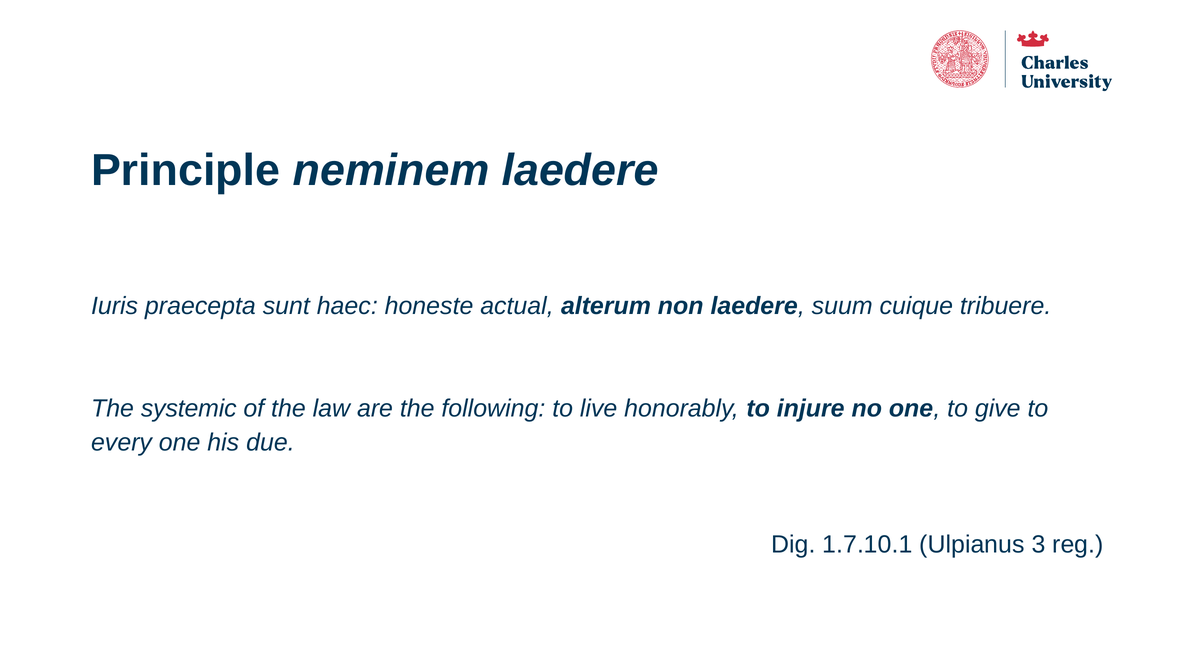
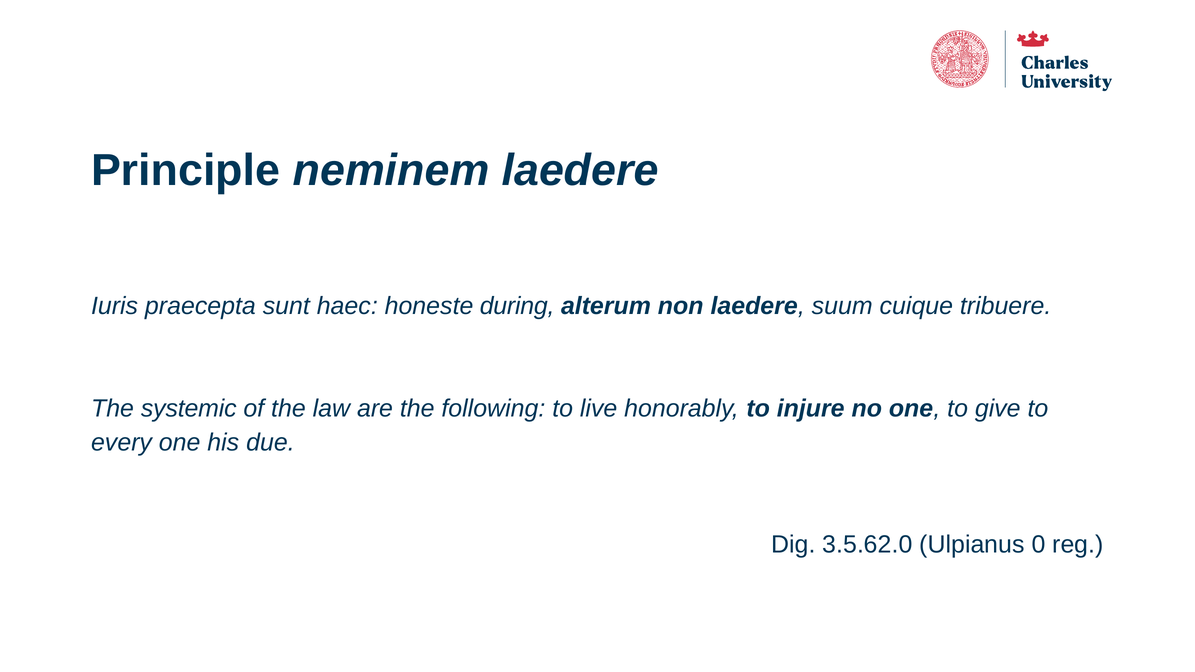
actual: actual -> during (517, 306)
1.7.10.1: 1.7.10.1 -> 3.5.62.0 (867, 545)
3: 3 -> 0 (1038, 545)
